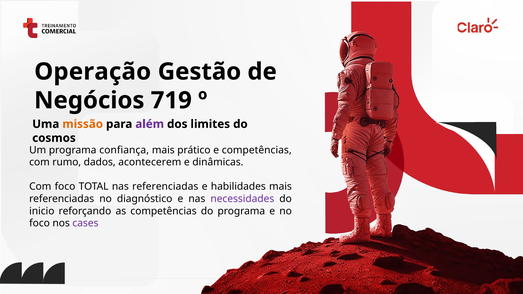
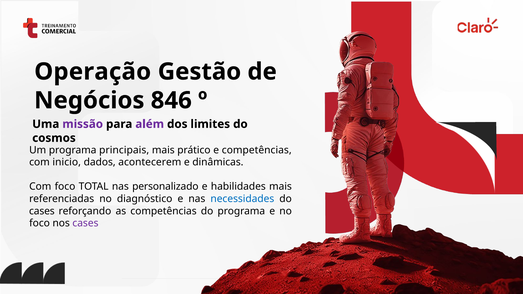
719: 719 -> 846 (171, 100)
missão colour: orange -> purple (83, 124)
confiança: confiança -> principais (124, 150)
rumo: rumo -> inicio (67, 162)
nas referenciadas: referenciadas -> personalizado (165, 187)
necessidades colour: purple -> blue (242, 199)
inicio: inicio -> cases (42, 211)
